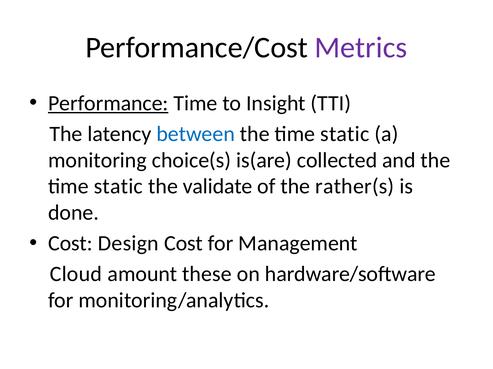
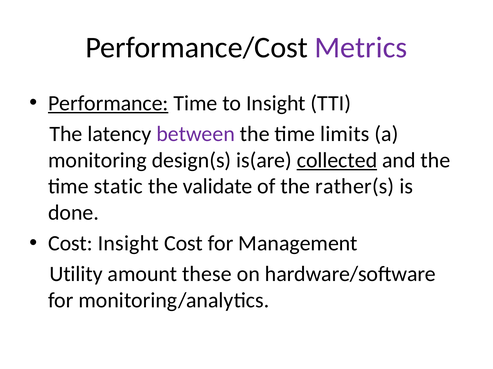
between colour: blue -> purple (196, 134)
static: static -> limits (345, 134)
choice(s: choice(s -> design(s (191, 160)
collected underline: none -> present (337, 160)
Cost Design: Design -> Insight (128, 244)
Cloud: Cloud -> Utility (76, 275)
